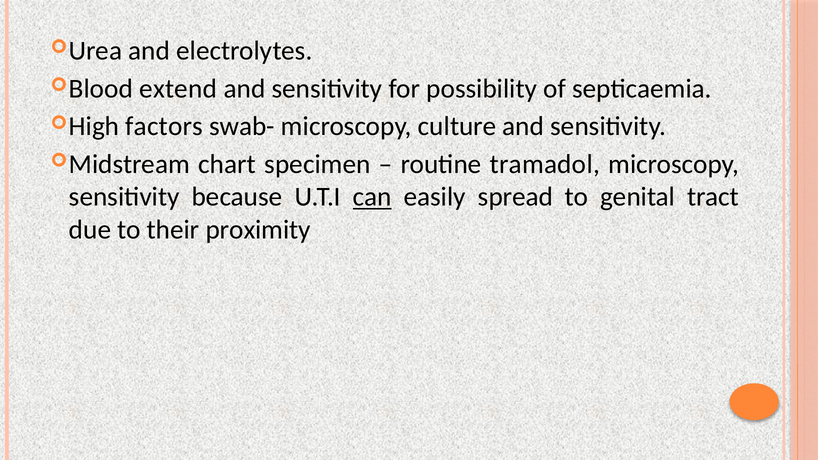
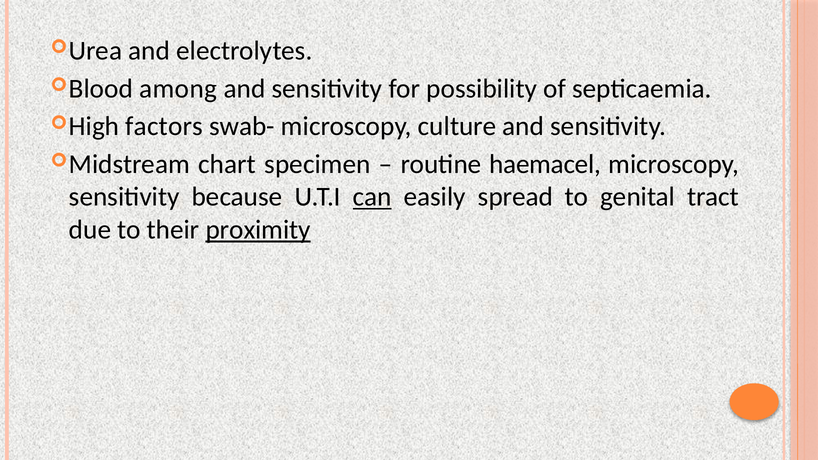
extend: extend -> among (178, 89)
tramadol: tramadol -> haemacel (545, 164)
proximity underline: none -> present (258, 230)
